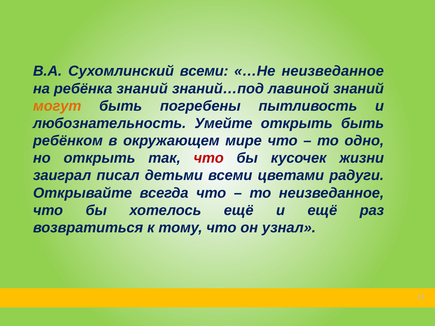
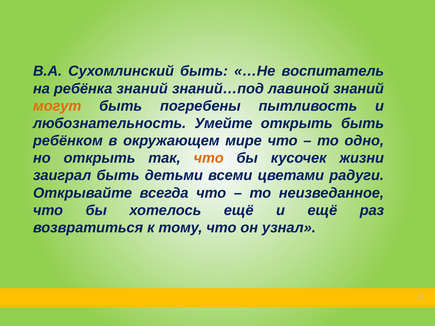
Сухомлинский всеми: всеми -> быть (204, 71)
…Не неизведанное: неизведанное -> воспитатель (333, 71)
что colour: red -> orange (209, 158)
заиграл писал: писал -> быть (118, 176)
